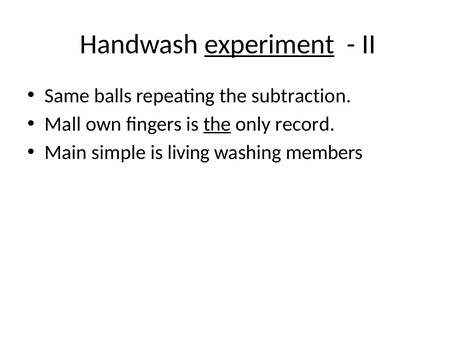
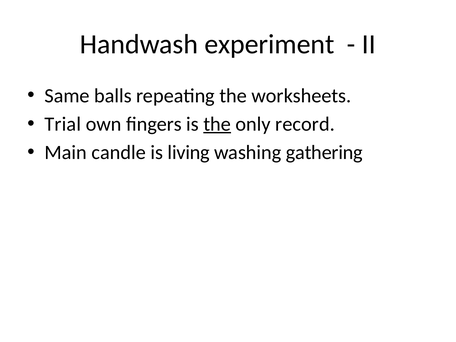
experiment underline: present -> none (269, 44)
subtraction: subtraction -> worksheets (301, 96)
Mall: Mall -> Trial (63, 124)
simple: simple -> candle (119, 152)
members: members -> gathering (324, 152)
